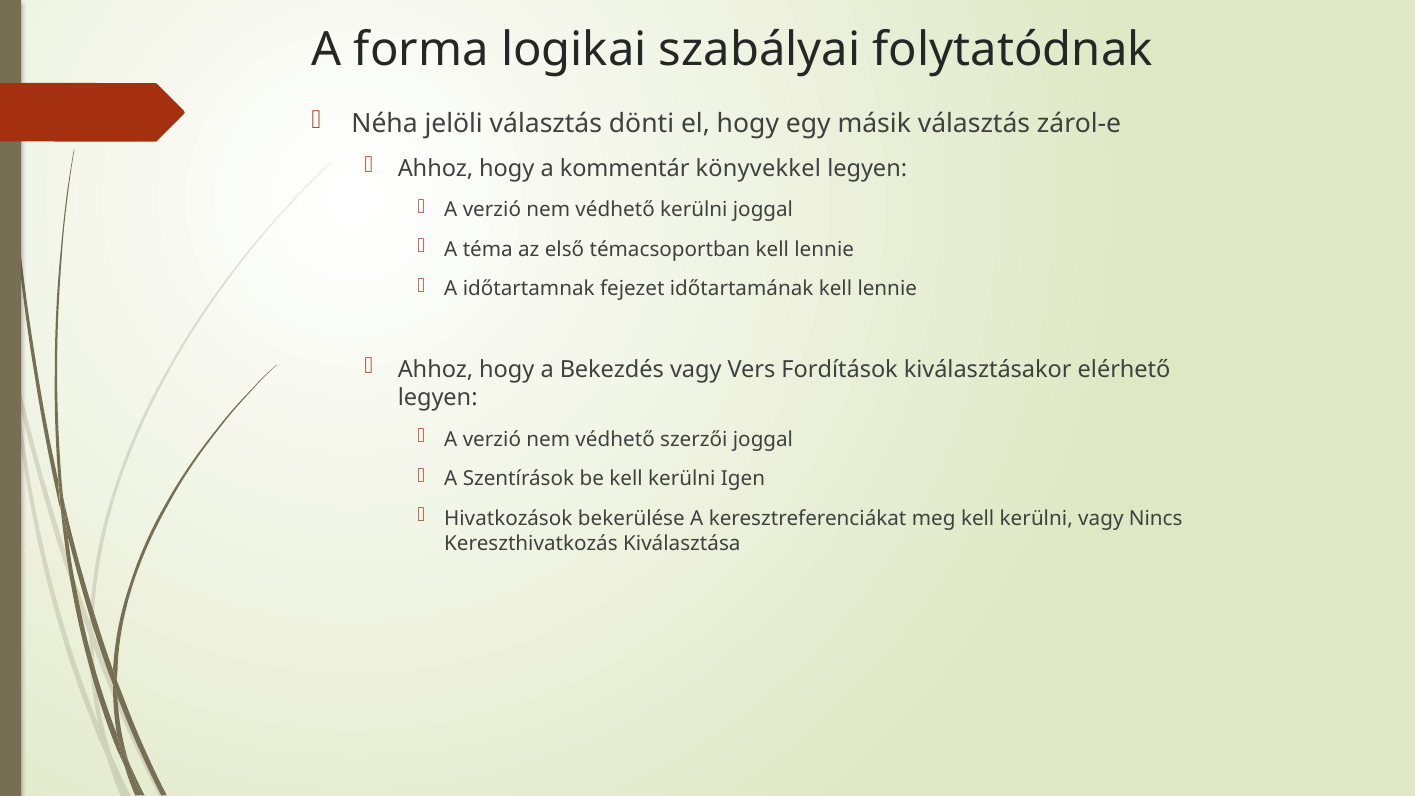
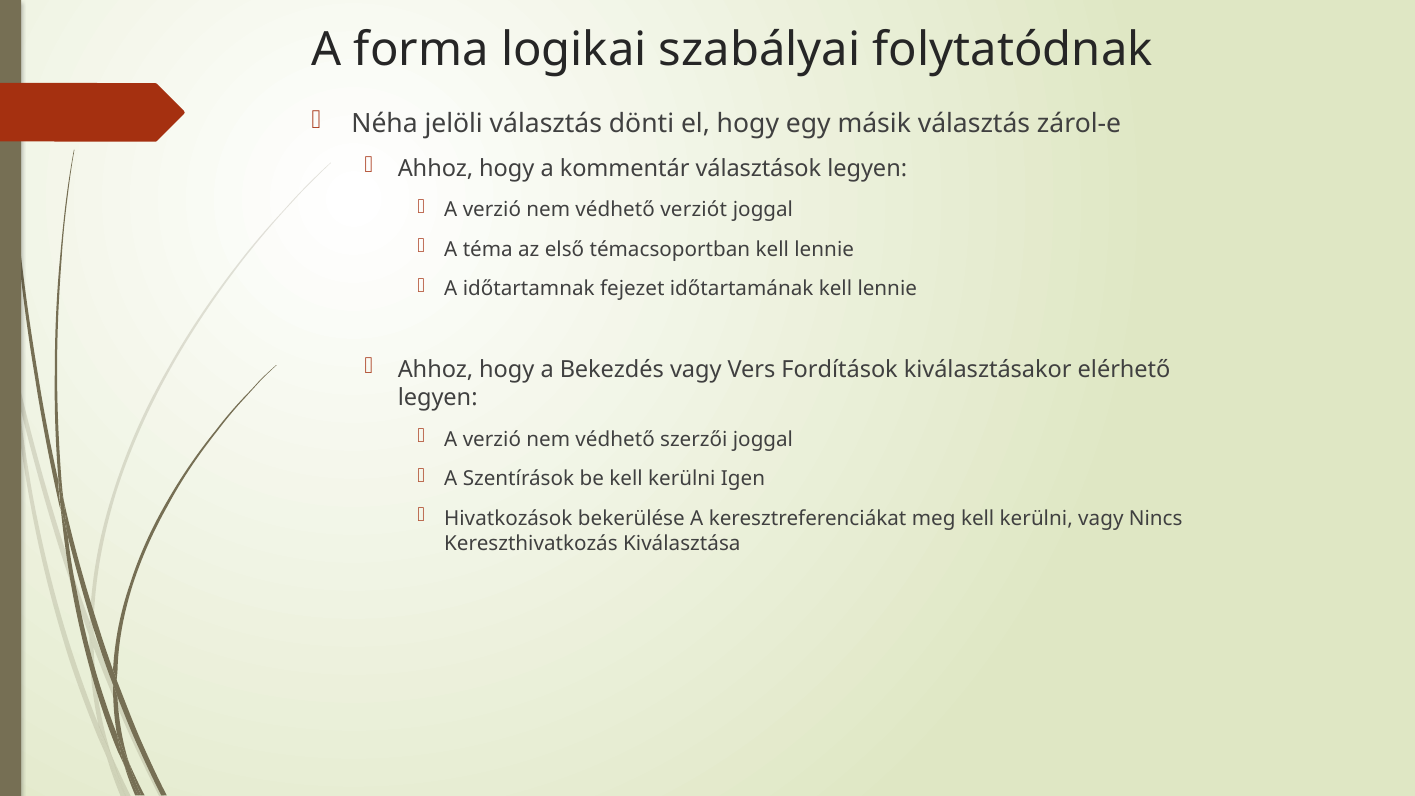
könyvekkel: könyvekkel -> választások (758, 169)
védhető kerülni: kerülni -> verziót (694, 210)
